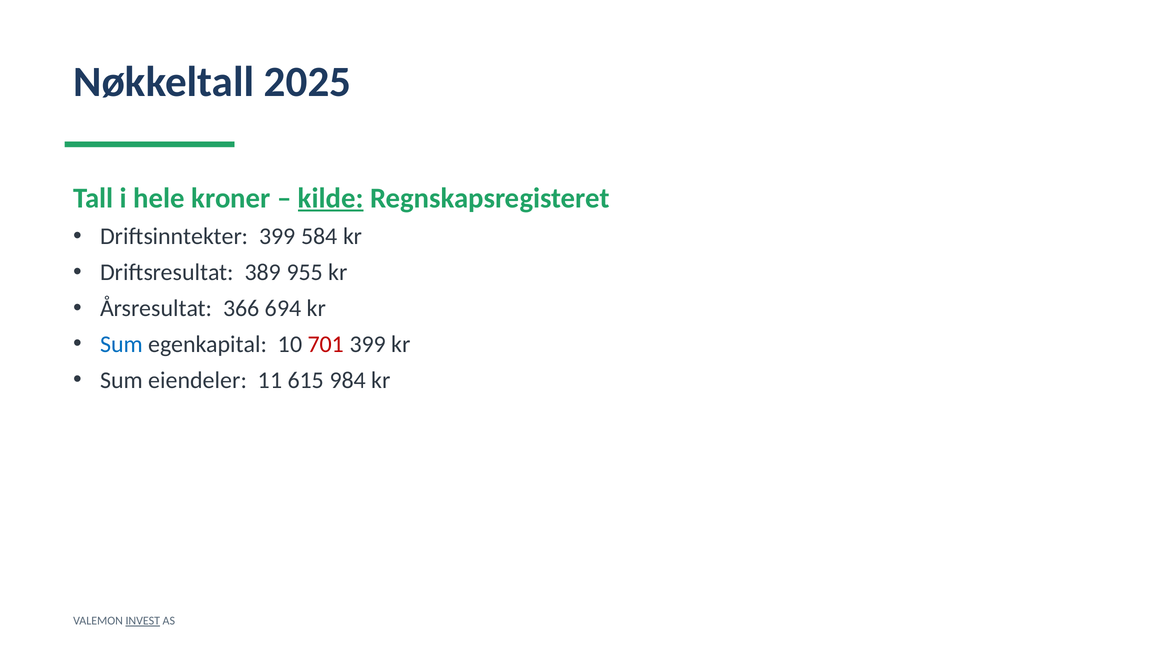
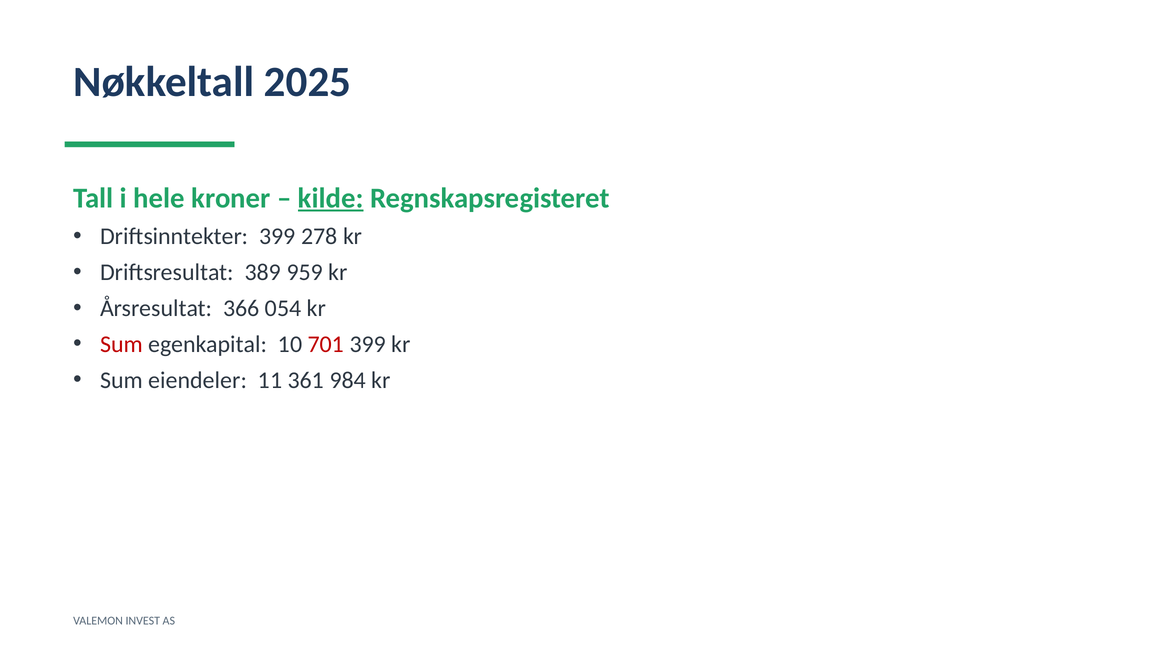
584: 584 -> 278 (319, 236)
955: 955 -> 959 (305, 272)
694: 694 -> 054 (283, 308)
Sum colour: blue -> red (121, 344)
615: 615 -> 361 (306, 380)
INVEST underline: present -> none (143, 621)
